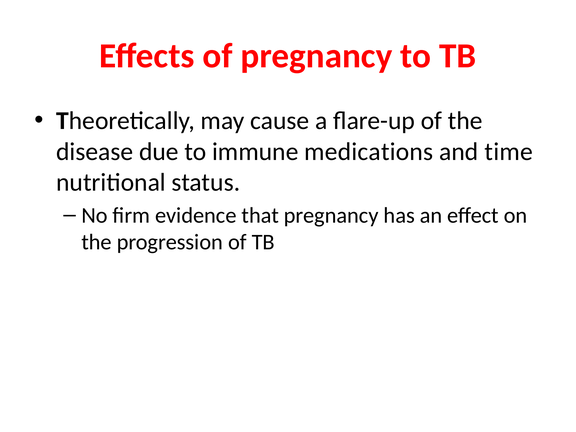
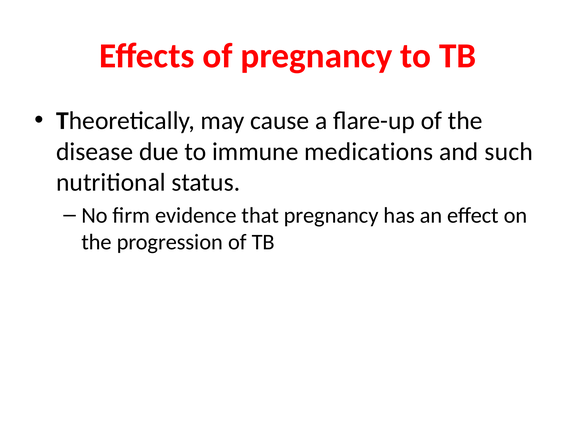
time: time -> such (509, 152)
